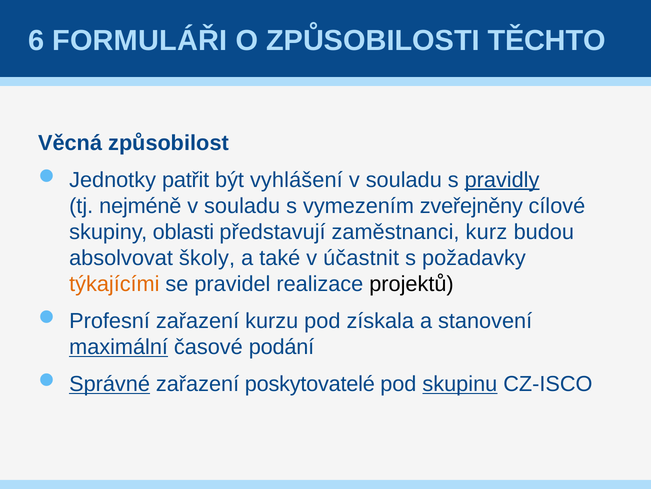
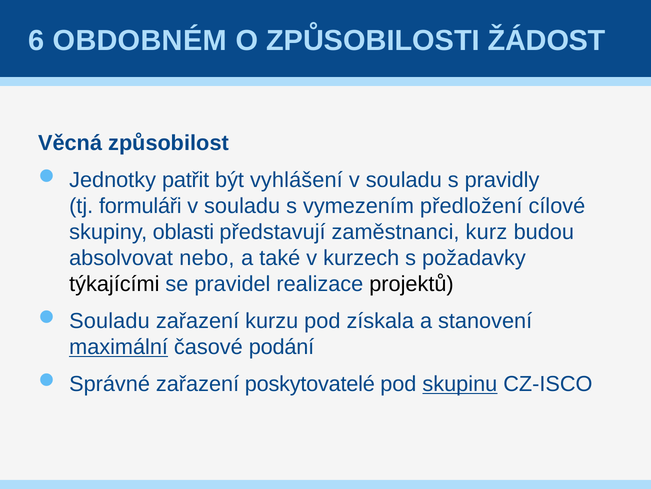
FORMULÁŘI: FORMULÁŘI -> OBDOBNÉM (140, 40)
TĚCHTO: TĚCHTO -> ŽÁDOST (547, 40)
pravidly underline: present -> none (502, 180)
nejméně: nejméně -> formuláři (140, 206)
zveřejněny: zveřejněny -> předložení (471, 206)
školy: školy -> nebo (207, 258)
účastnit: účastnit -> kurzech (361, 258)
týkajícími colour: orange -> black (114, 284)
Profesní: Profesní -> Souladu (109, 321)
Správné underline: present -> none (110, 384)
